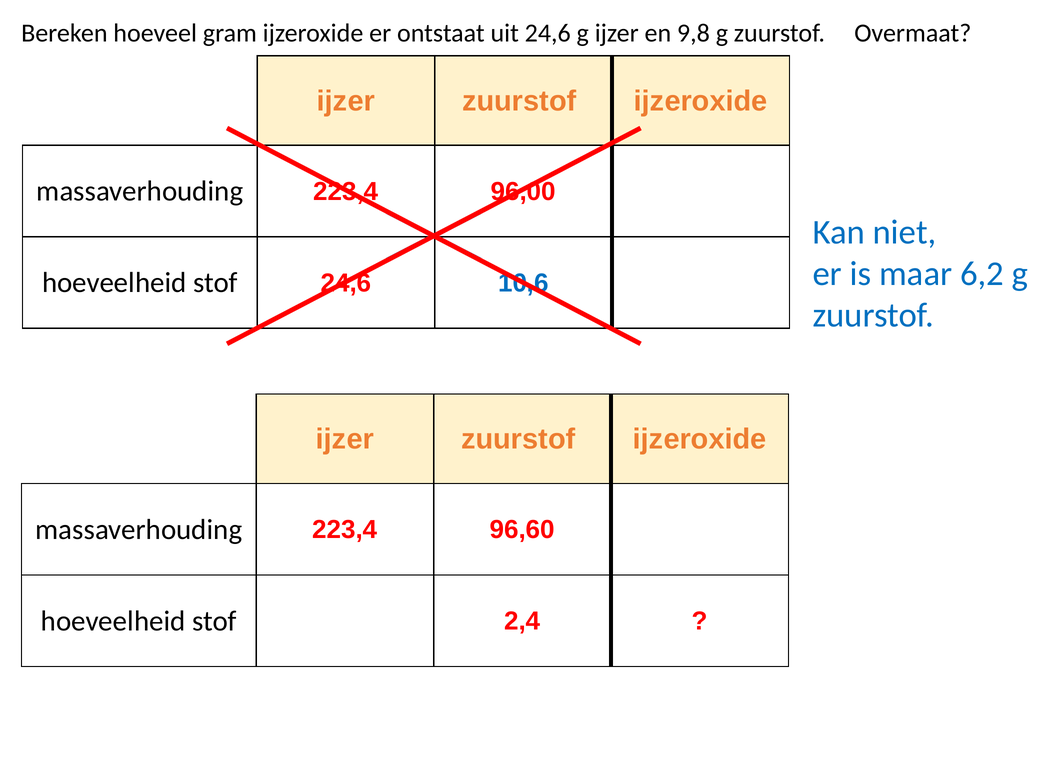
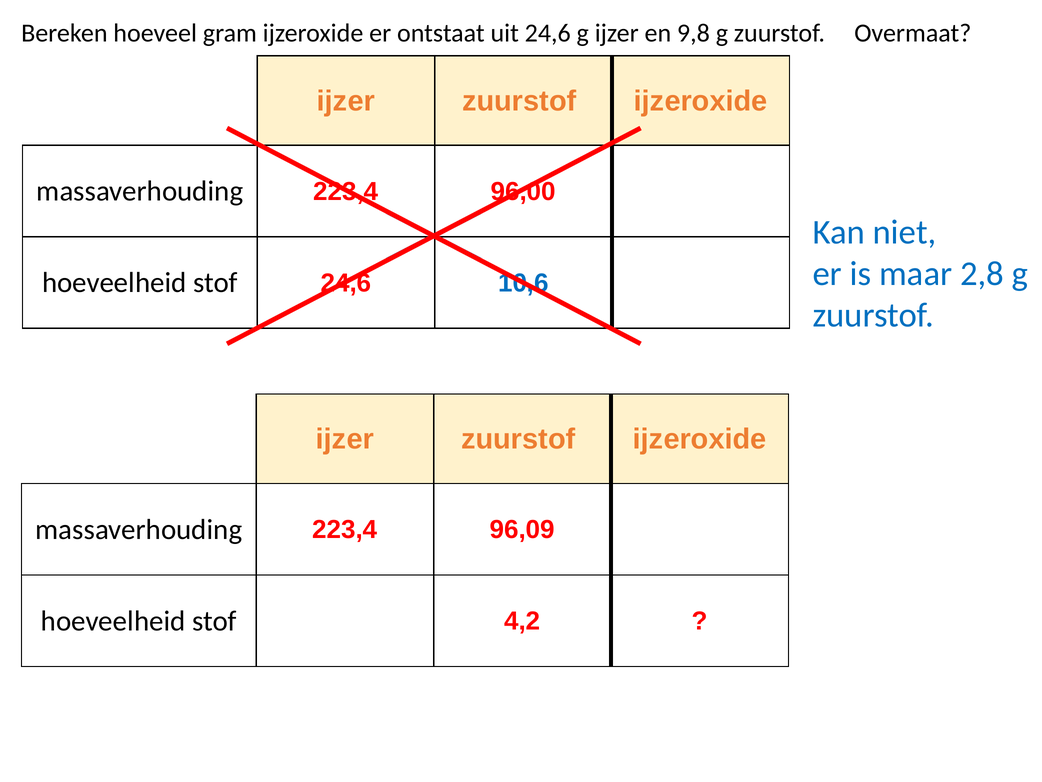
6,2: 6,2 -> 2,8 (982, 274)
96,60: 96,60 -> 96,09 (522, 529)
2,4: 2,4 -> 4,2 (522, 621)
